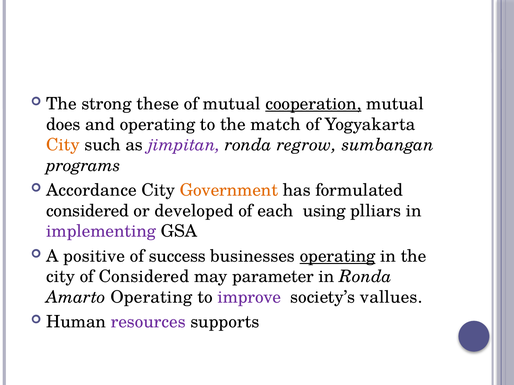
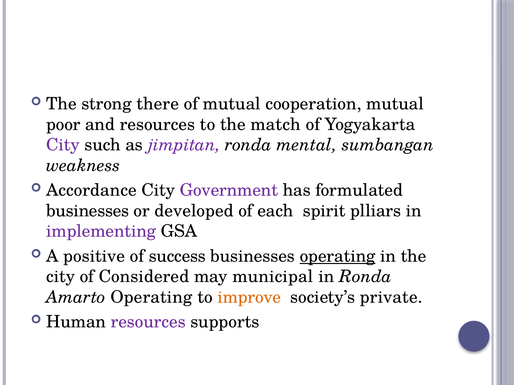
these: these -> there (158, 104)
cooperation underline: present -> none (313, 104)
does: does -> poor (63, 125)
and operating: operating -> resources (157, 125)
City colour: orange -> purple (63, 145)
regrow: regrow -> mental (307, 145)
programs: programs -> weakness (83, 166)
Government colour: orange -> purple (229, 190)
considered: considered -> businesses (88, 211)
using: using -> spirit (324, 211)
parameter: parameter -> municipal (273, 277)
improve colour: purple -> orange (249, 298)
vallues: vallues -> private (391, 298)
